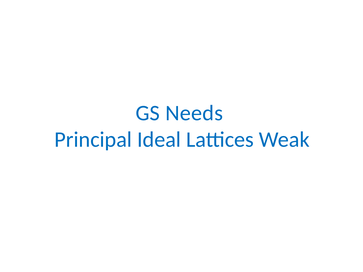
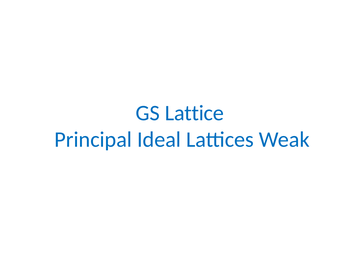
Needs: Needs -> Lattice (194, 113)
